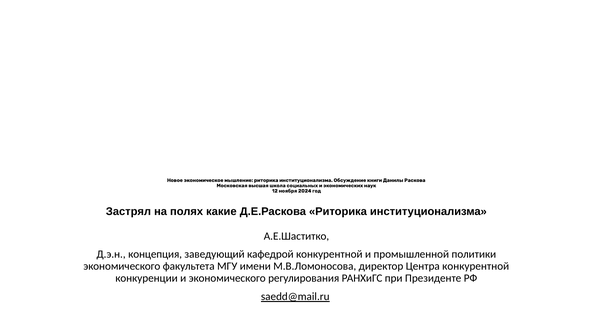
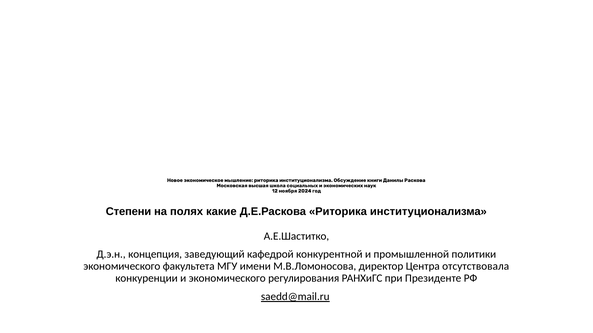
Застрял: Застрял -> Степени (129, 212)
Центра конкурентной: конкурентной -> отсутствовала (476, 267)
